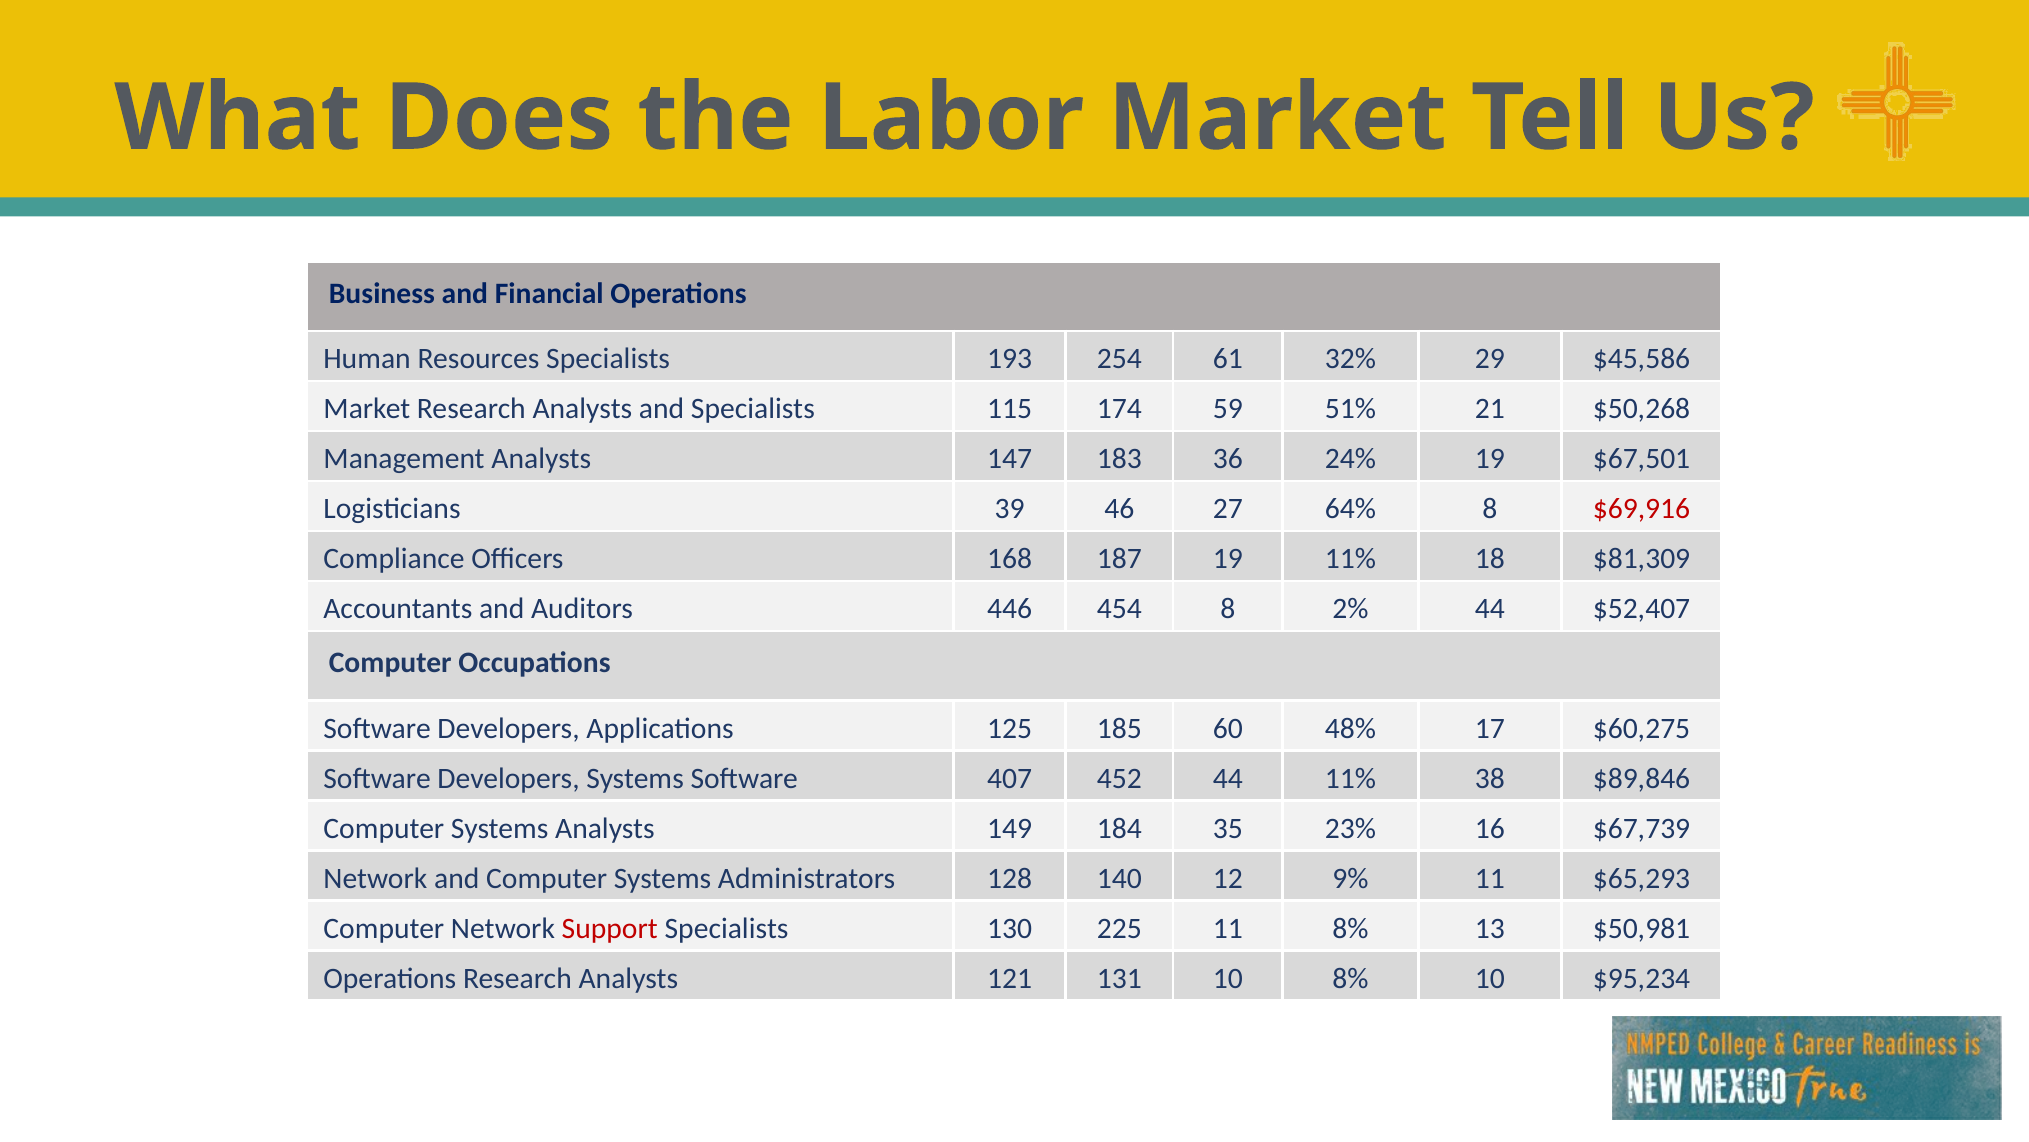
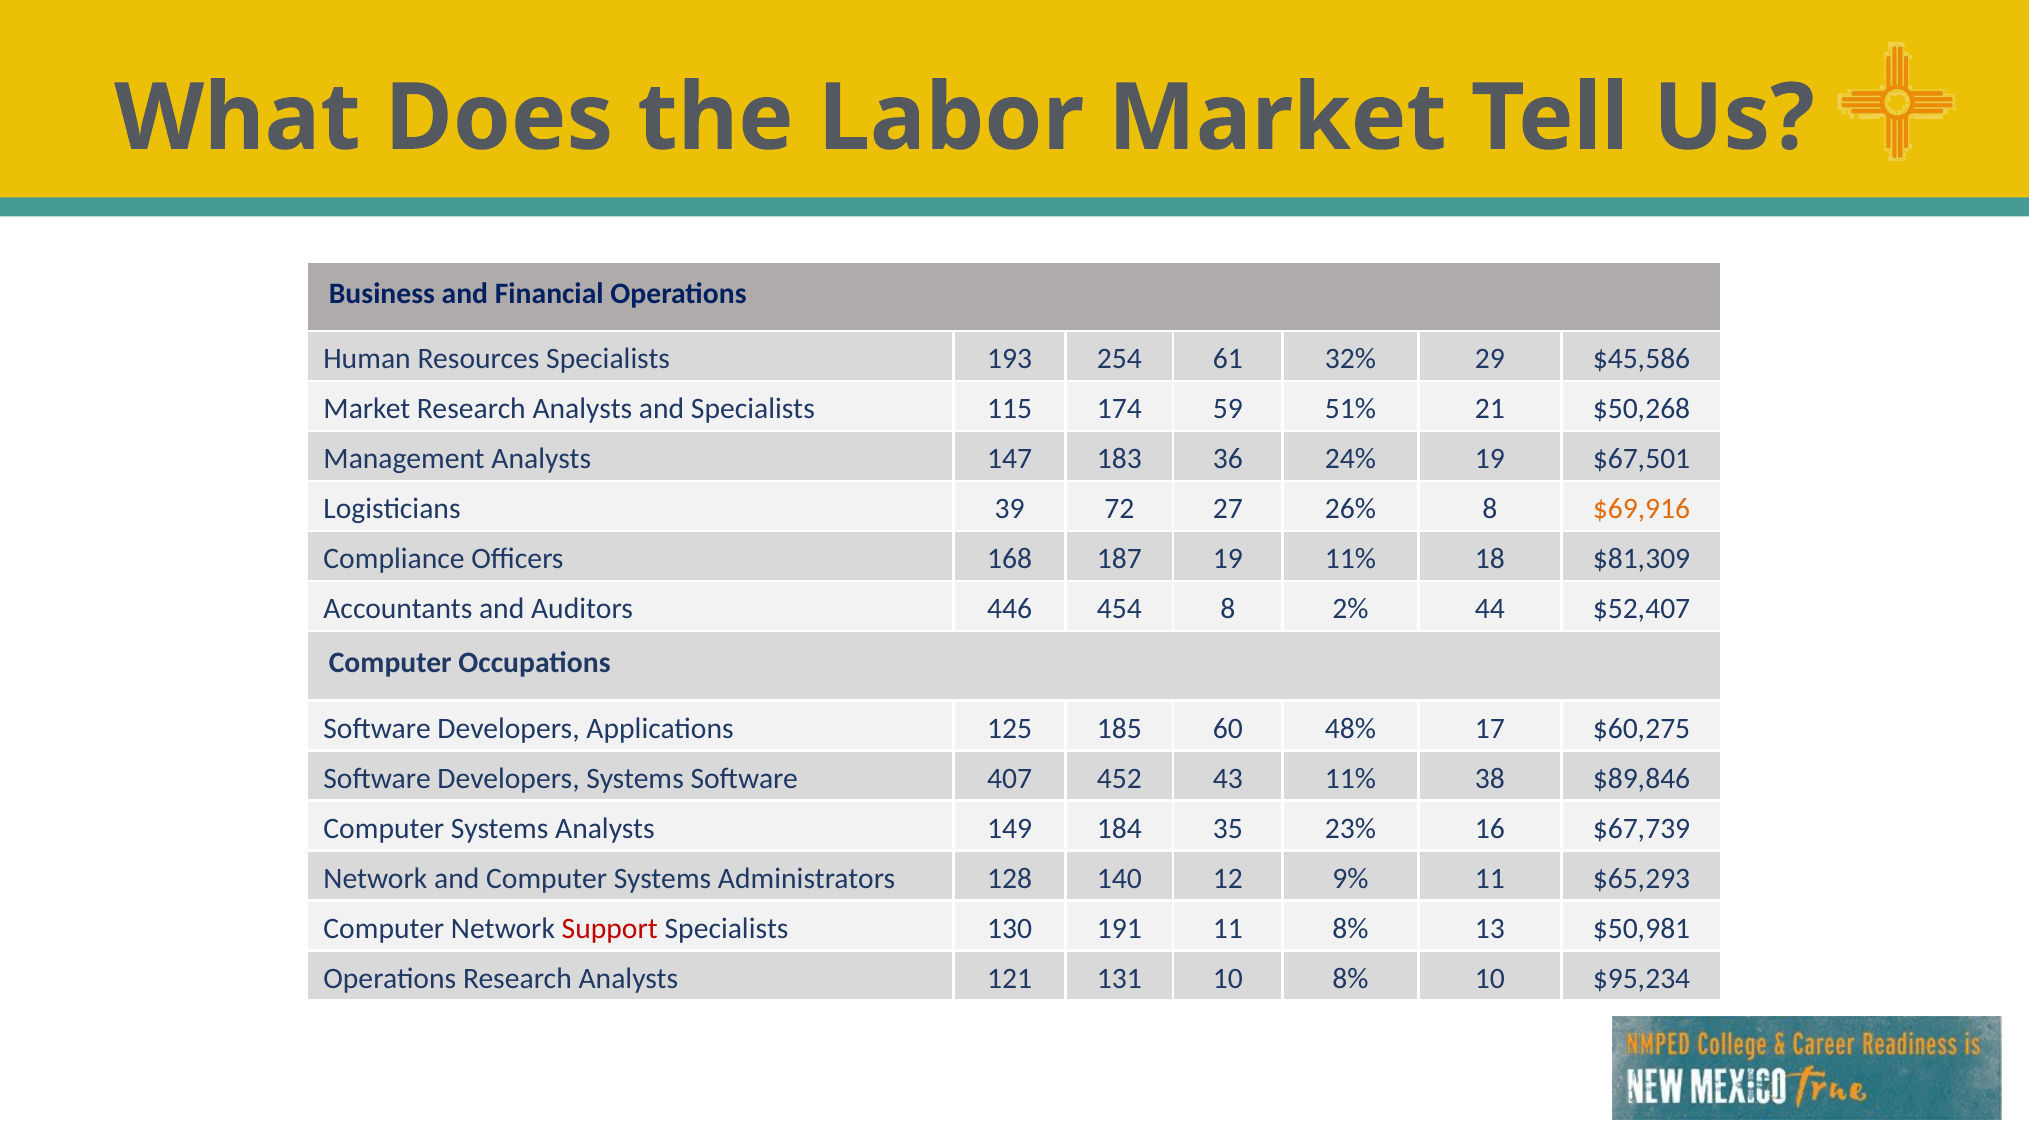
46: 46 -> 72 (1119, 508)
64%: 64% -> 26% (1350, 508)
$69,916 colour: red -> orange (1642, 508)
452 44: 44 -> 43 (1228, 778)
225: 225 -> 191 (1119, 928)
